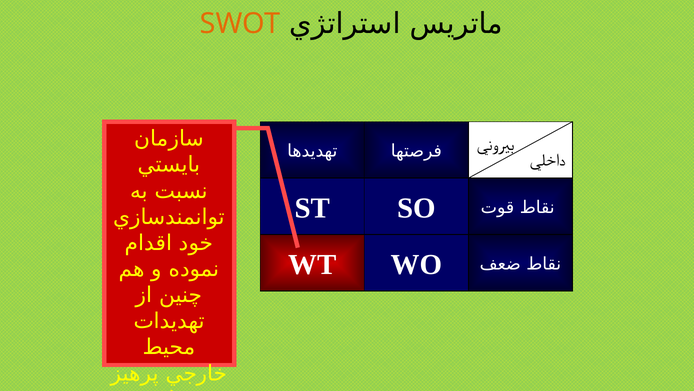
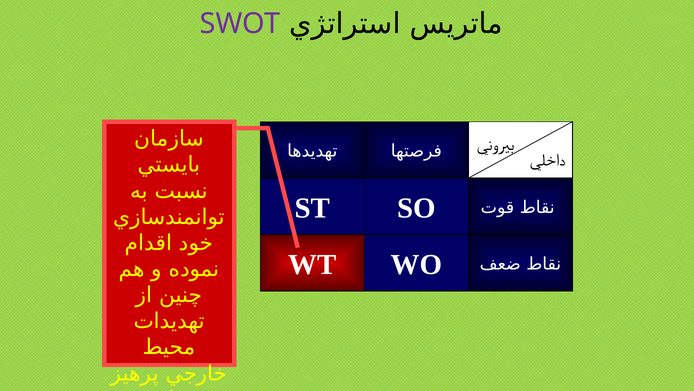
SWOT colour: orange -> purple (240, 24)
